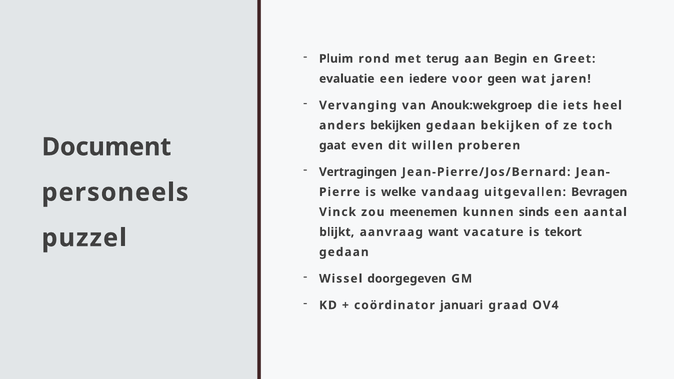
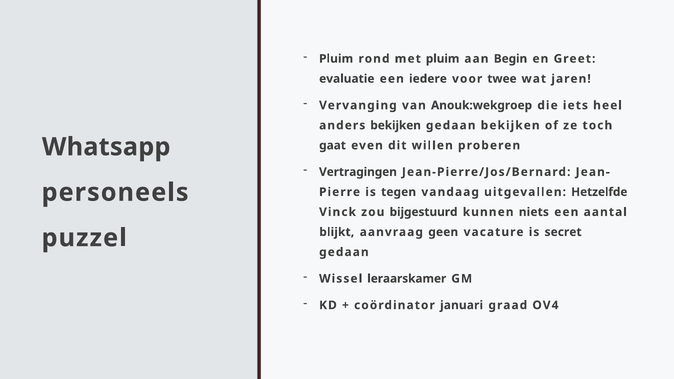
met terug: terug -> pluim (443, 59)
geen: geen -> twee (502, 79)
Document: Document -> Whatsapp (106, 147)
welke: welke -> tegen (399, 192)
Bevragen: Bevragen -> Hetzelfde (599, 192)
meenemen: meenemen -> bijgestuurd (424, 212)
sinds: sinds -> niets (534, 212)
want: want -> geen (443, 232)
tekort: tekort -> secret (563, 232)
doorgegeven: doorgegeven -> leraarskamer (407, 279)
